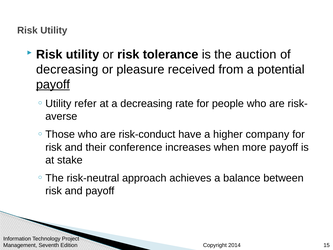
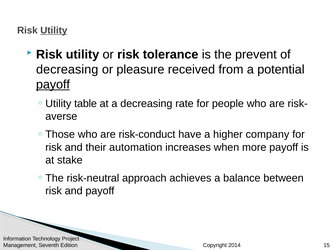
Utility underline: none -> present (54, 30)
auction: auction -> prevent (256, 54)
refer: refer -> table (86, 104)
conference: conference -> automation (136, 147)
